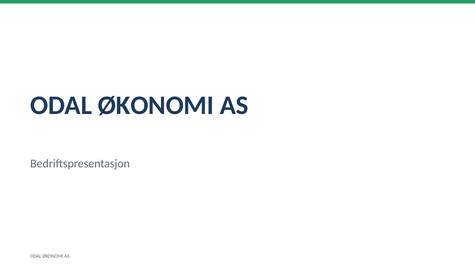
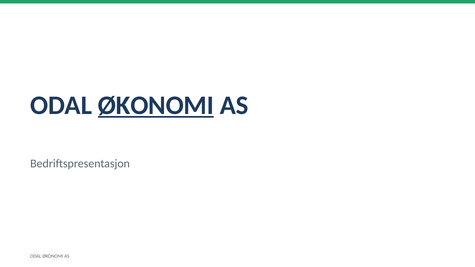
ØKONOMI underline: none -> present (156, 105)
